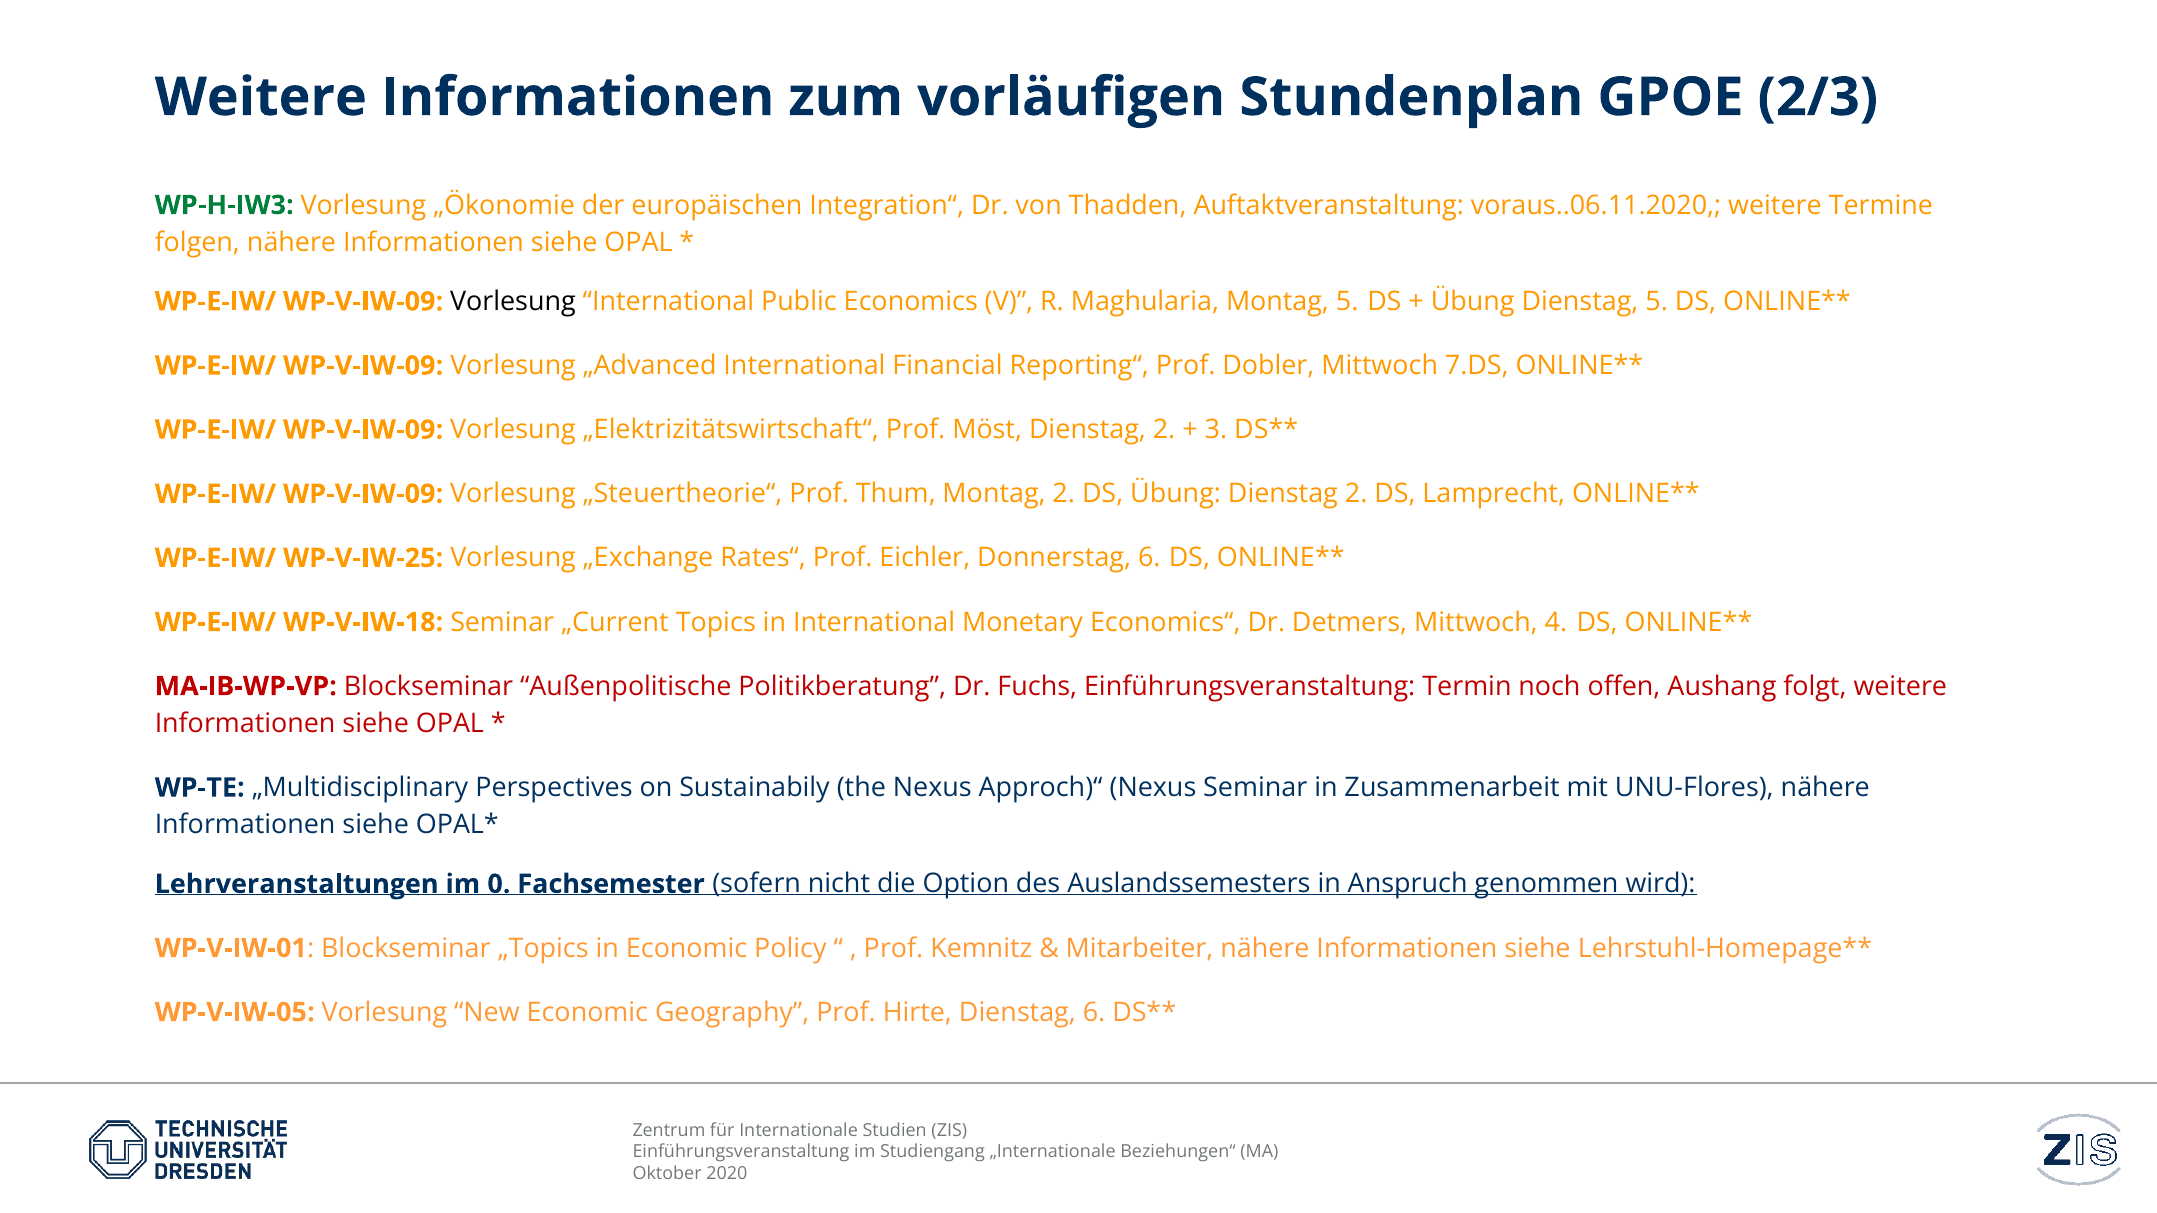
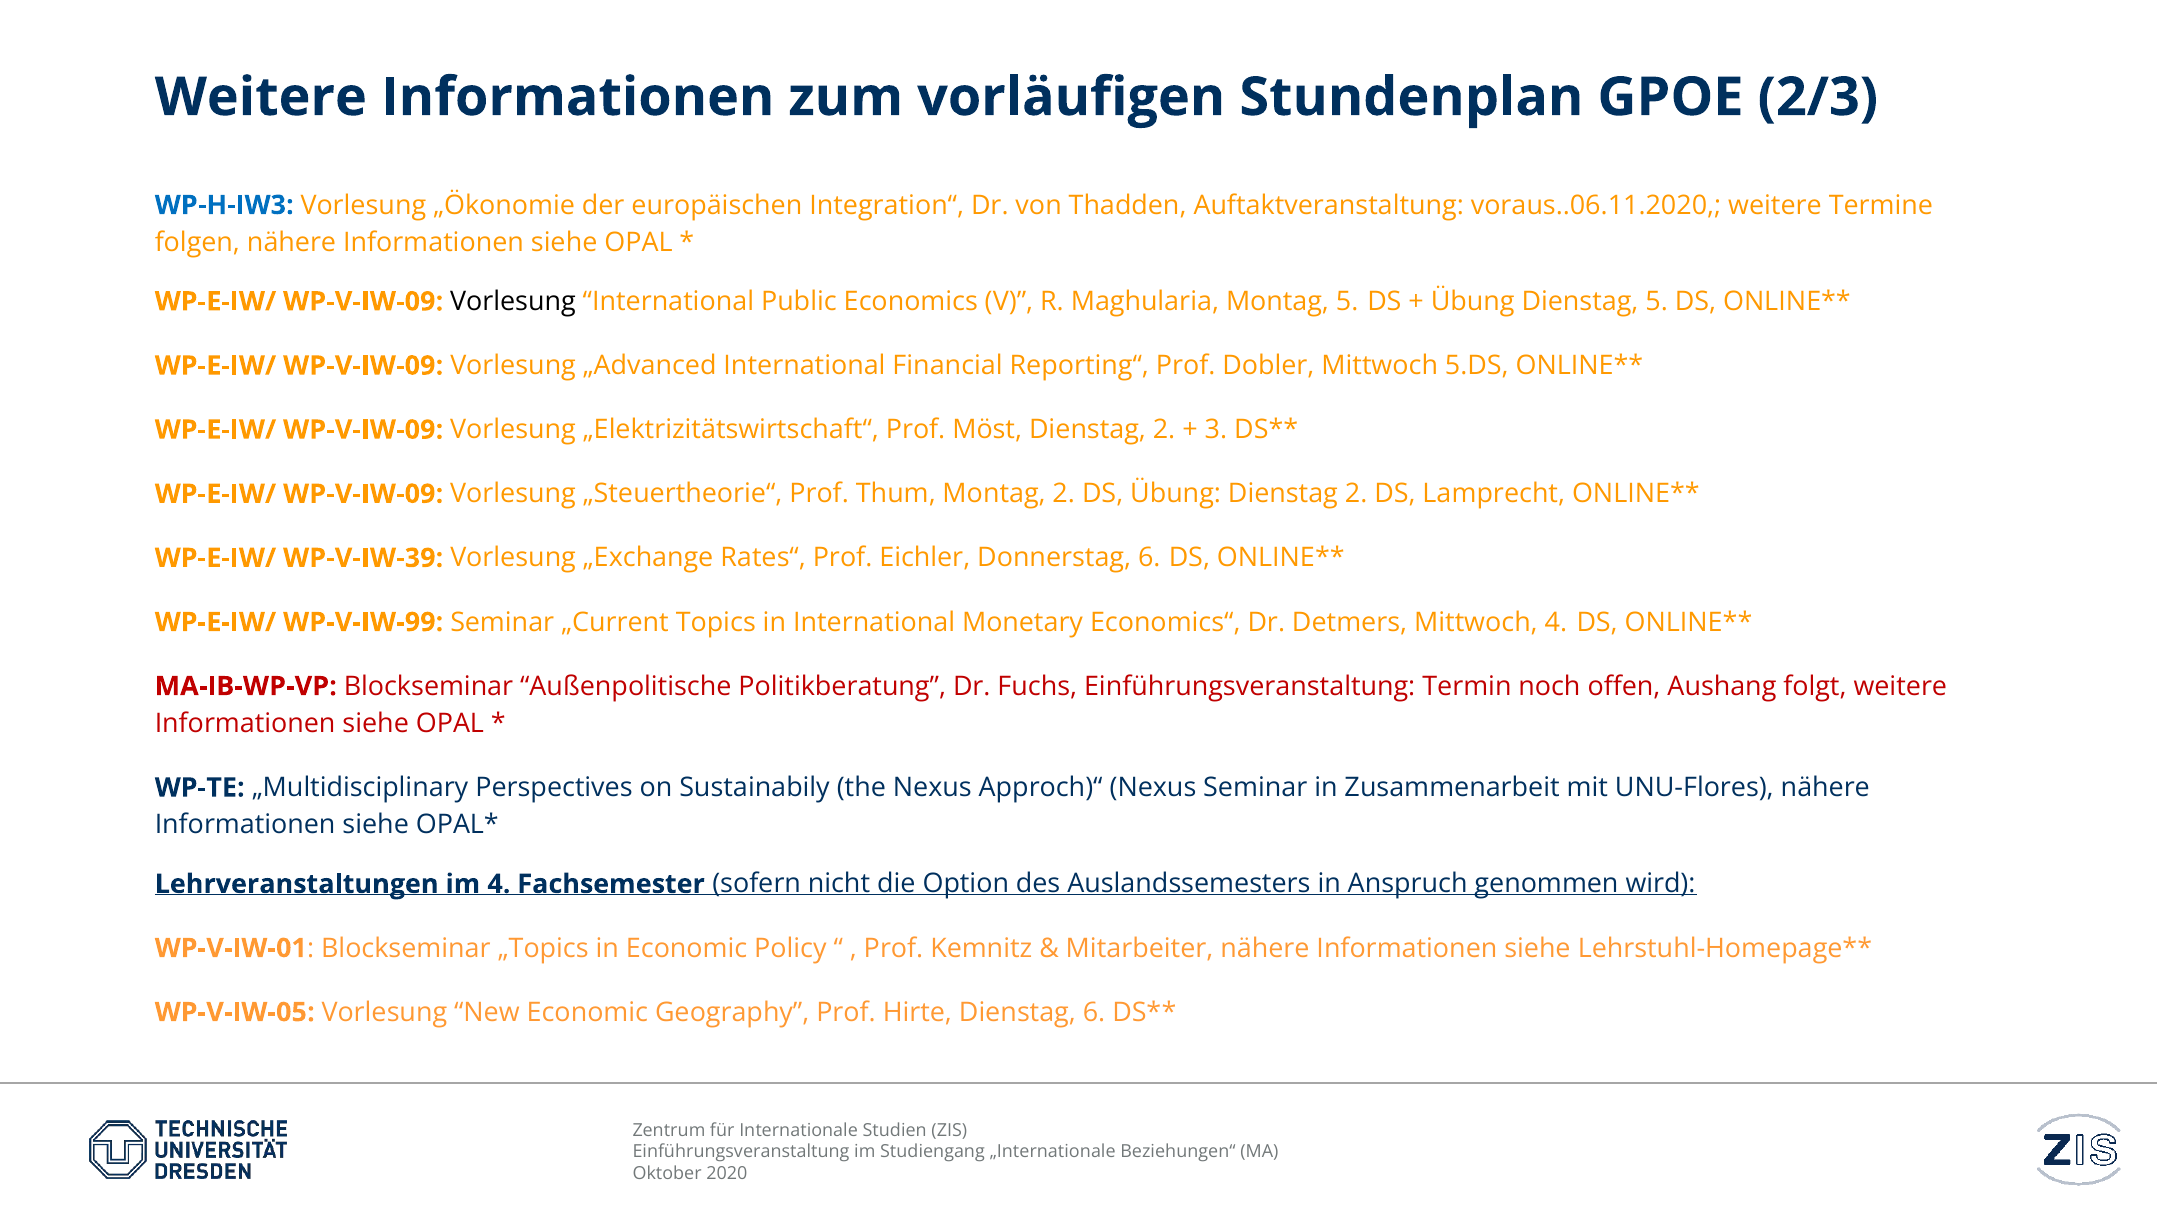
WP-H-IW3 colour: green -> blue (224, 205)
7.DS: 7.DS -> 5.DS (1477, 366)
WP-V-IW-25: WP-V-IW-25 -> WP-V-IW-39 (363, 558)
WP-V-IW-18: WP-V-IW-18 -> WP-V-IW-99 (363, 622)
im 0: 0 -> 4 (499, 884)
